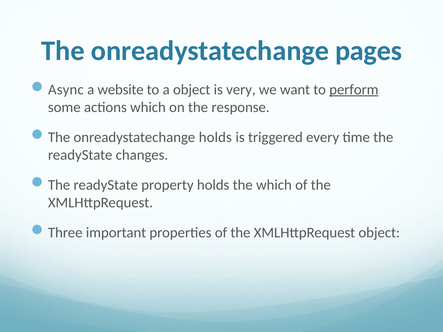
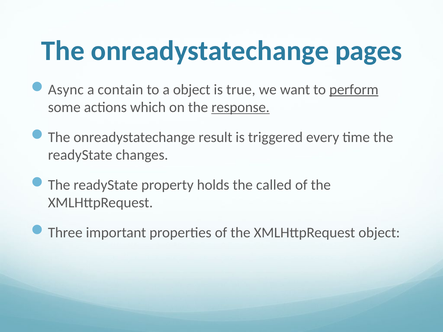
website: website -> contain (120, 90)
very: very -> true (241, 90)
response underline: none -> present (241, 107)
onreadystatechange holds: holds -> result (215, 137)
the which: which -> called (274, 185)
